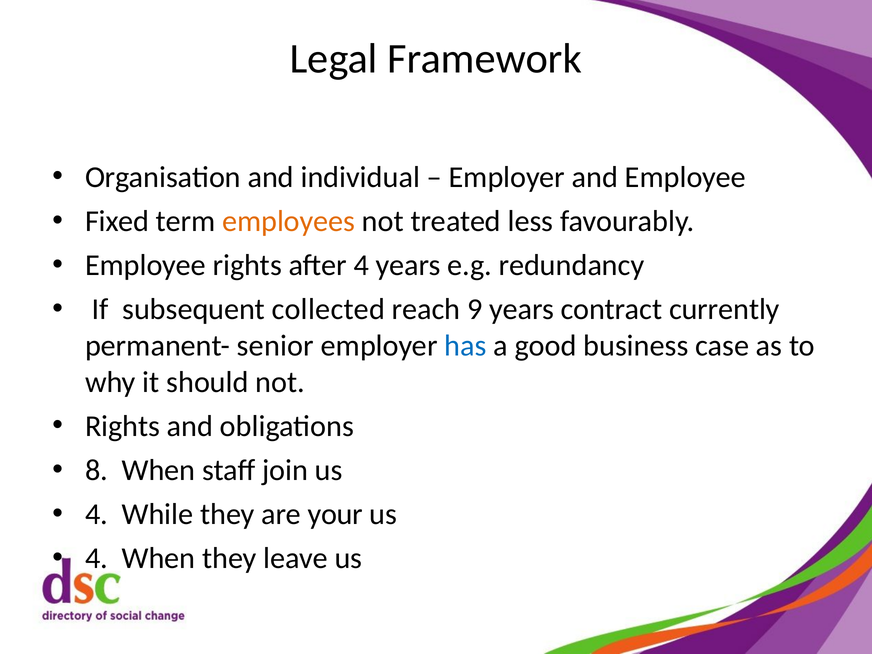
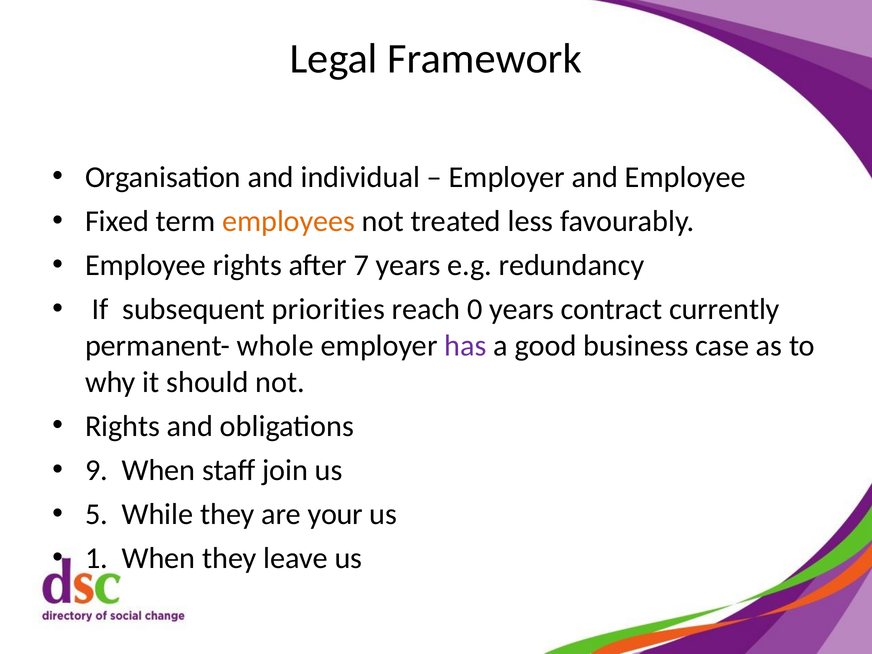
after 4: 4 -> 7 (361, 265)
collected: collected -> priorities (328, 309)
9: 9 -> 0 (475, 309)
senior: senior -> whole (275, 346)
has colour: blue -> purple (465, 346)
8: 8 -> 9 (97, 470)
4: 4 -> 5 (97, 514)
4: 4 -> 1 (97, 558)
